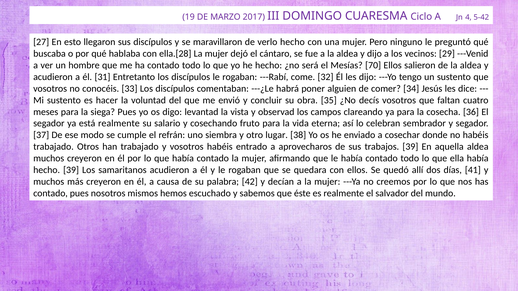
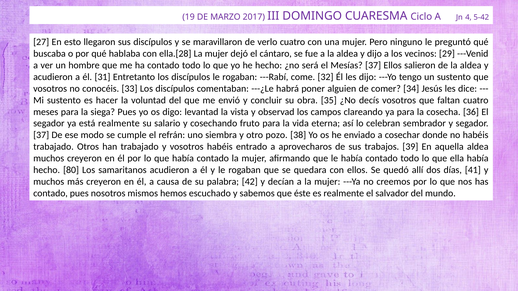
verlo hecho: hecho -> cuatro (293, 42)
Mesías 70: 70 -> 37 (373, 65)
lugar: lugar -> pozo (277, 135)
hecho 39: 39 -> 80 (71, 170)
